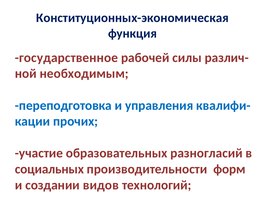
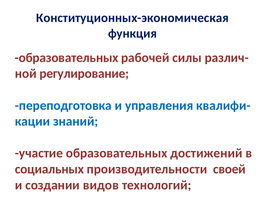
государственное: государственное -> образовательных (67, 58)
необходимым: необходимым -> регулирование (84, 73)
прочих: прочих -> знаний (76, 121)
разногласий: разногласий -> достижений (206, 153)
форм: форм -> своей (229, 169)
